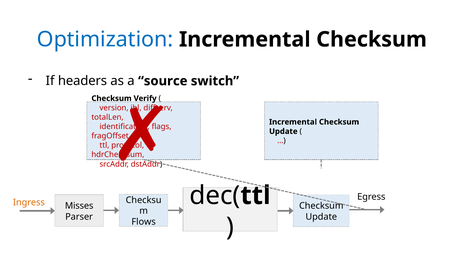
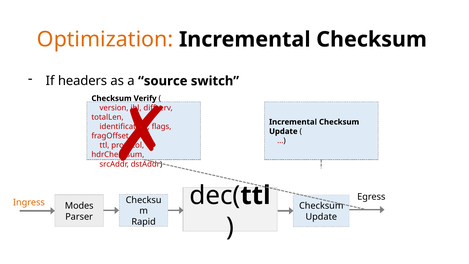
Optimization colour: blue -> orange (105, 39)
Misses: Misses -> Modes (79, 206)
Flows: Flows -> Rapid (144, 222)
